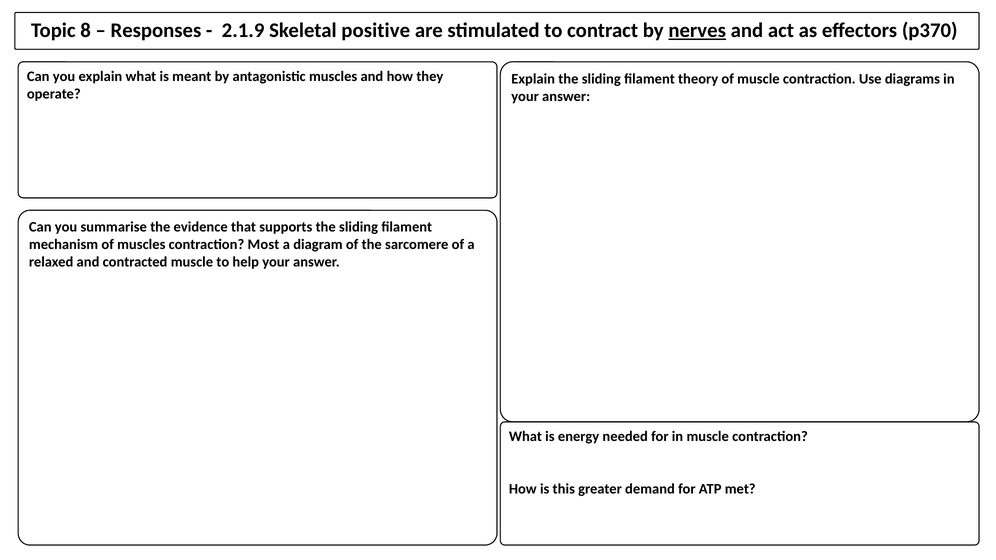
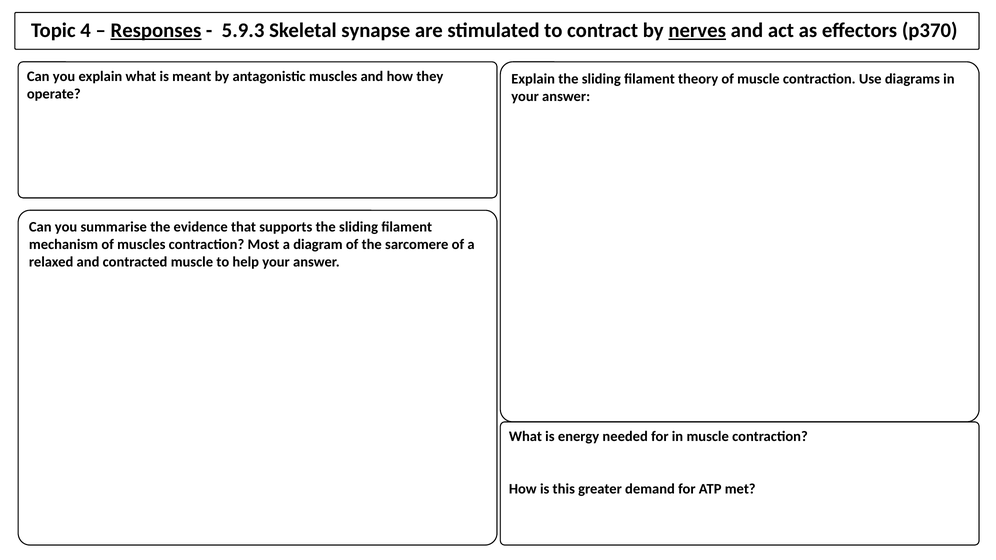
8: 8 -> 4 (86, 30)
Responses underline: none -> present (156, 30)
2.1.9: 2.1.9 -> 5.9.3 (243, 30)
positive: positive -> synapse (376, 30)
